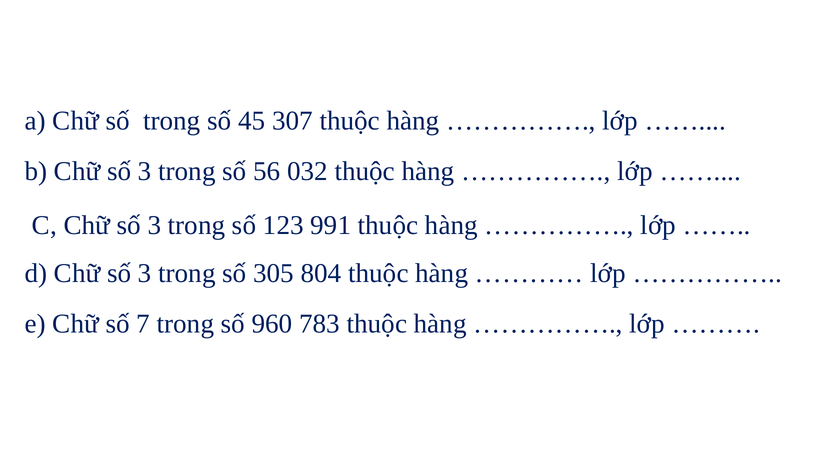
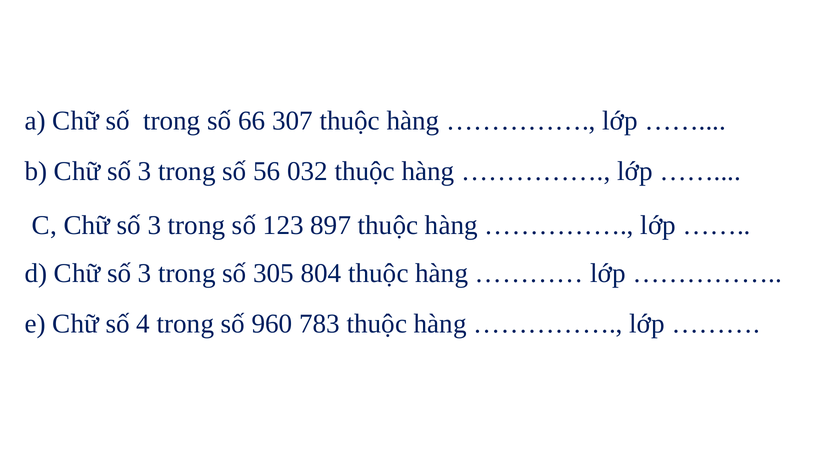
45: 45 -> 66 (252, 121)
991: 991 -> 897 (331, 225)
7: 7 -> 4 (143, 324)
